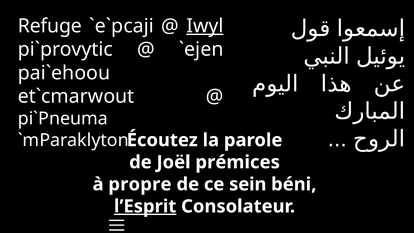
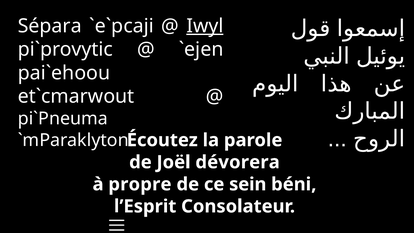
Refuge: Refuge -> Sépara (50, 26)
prémices: prémices -> dévorera (238, 162)
l’Esprit underline: present -> none (145, 206)
